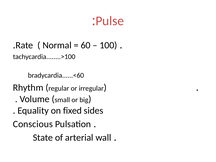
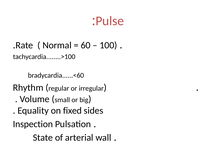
Conscious: Conscious -> Inspection (33, 124)
